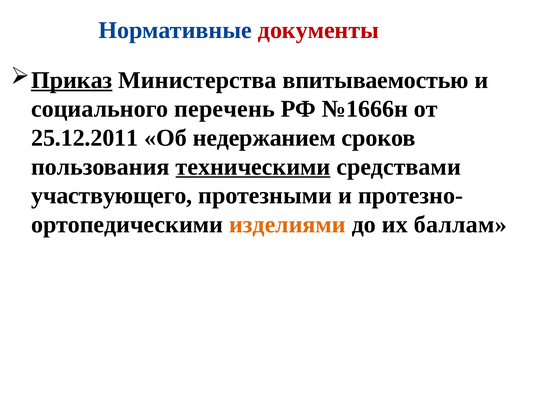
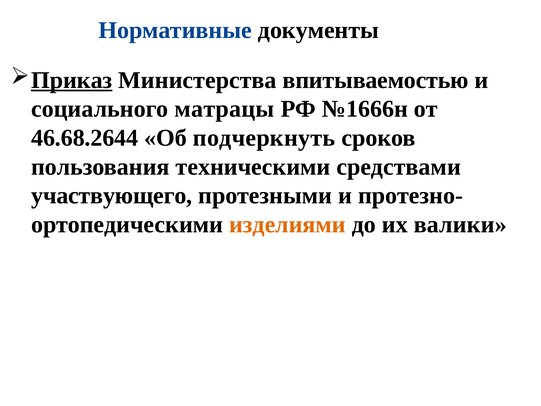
документы colour: red -> black (318, 30)
перечень: перечень -> матрацы (224, 109)
25.12.2011: 25.12.2011 -> 46.68.2644 (85, 138)
недержанием: недержанием -> подчеркнуть (264, 138)
техническими underline: present -> none (253, 167)
баллам: баллам -> валики (460, 224)
